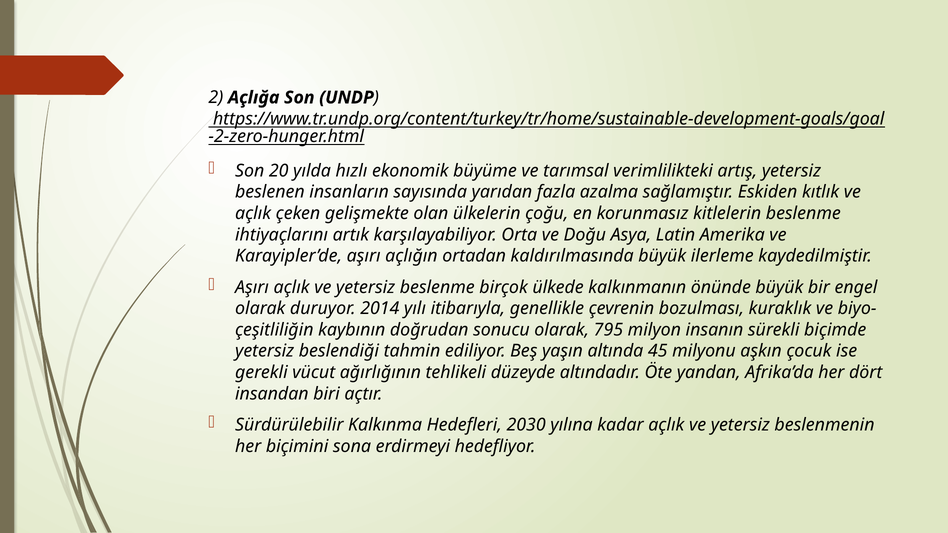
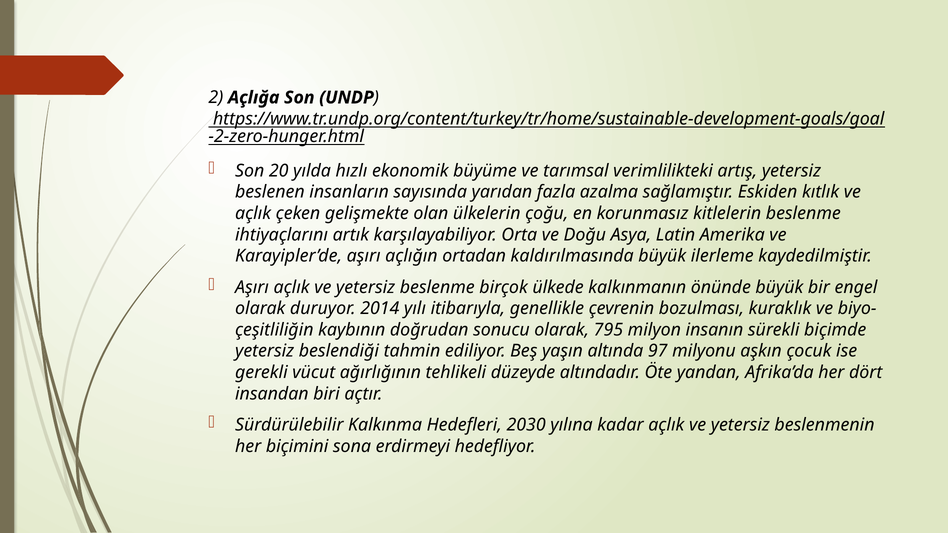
45: 45 -> 97 (658, 351)
